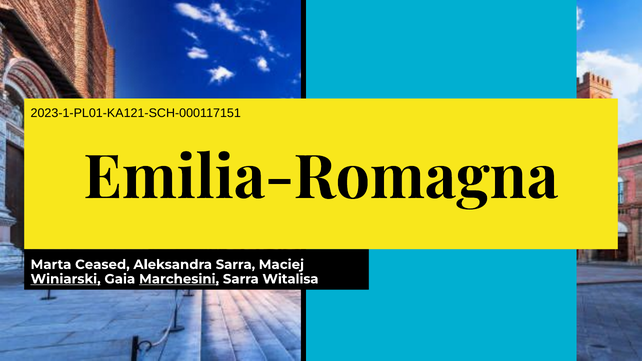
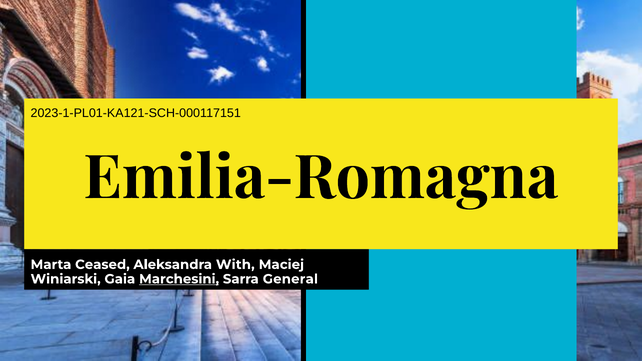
Aleksandra Sarra: Sarra -> With (235, 265)
Winiarski underline: present -> none (66, 279)
Witalisa: Witalisa -> General (290, 279)
